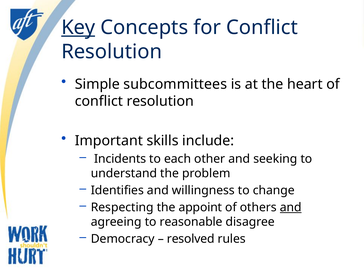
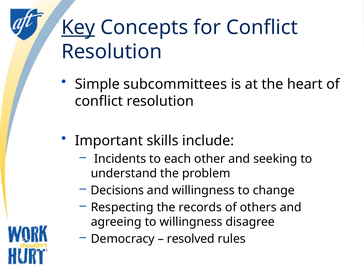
Identifies: Identifies -> Decisions (117, 190)
appoint: appoint -> records (200, 207)
and underline: present -> none (291, 207)
to reasonable: reasonable -> willingness (191, 222)
